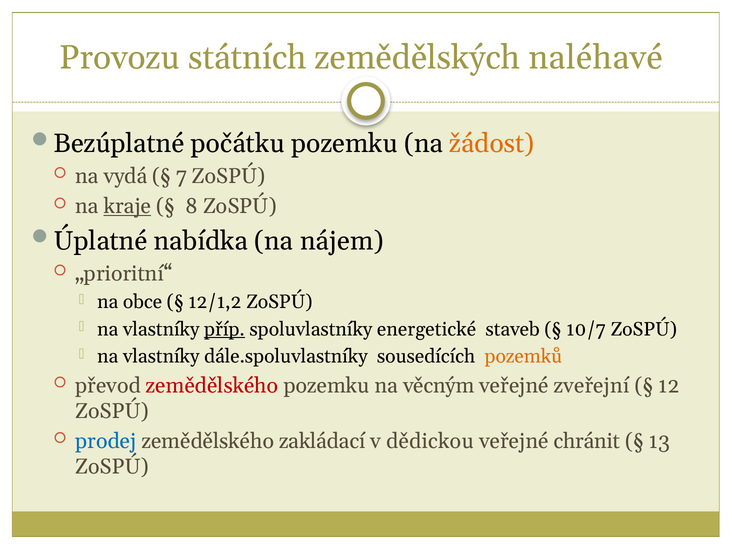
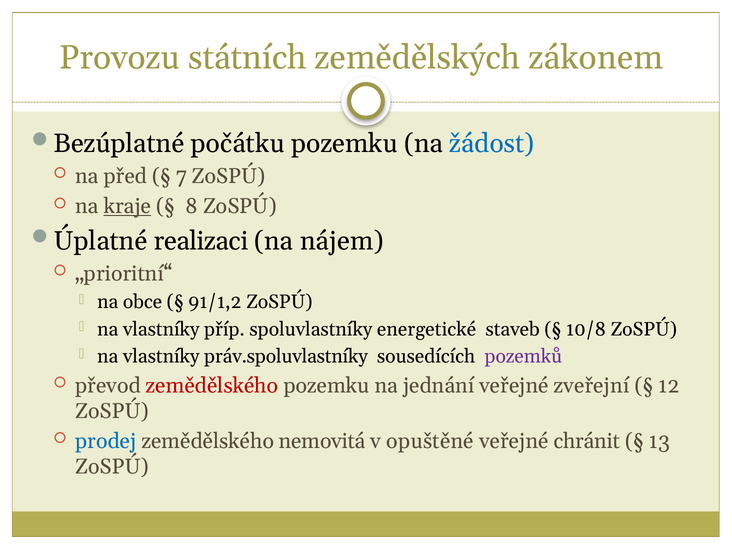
naléhavé: naléhavé -> zákonem (596, 58)
žádost colour: orange -> blue (492, 144)
vydá: vydá -> před (125, 176)
nabídka: nabídka -> realizaci (201, 241)
12/1,2: 12/1,2 -> 91/1,2 (215, 302)
příp underline: present -> none (224, 329)
10/7: 10/7 -> 10/8 (586, 329)
dále.spoluvlastníky: dále.spoluvlastníky -> práv.spoluvlastníky (286, 356)
pozemků colour: orange -> purple (523, 356)
věcným: věcným -> jednání (439, 385)
zakládací: zakládací -> nemovitá (322, 441)
dědickou: dědickou -> opuštěné (430, 441)
